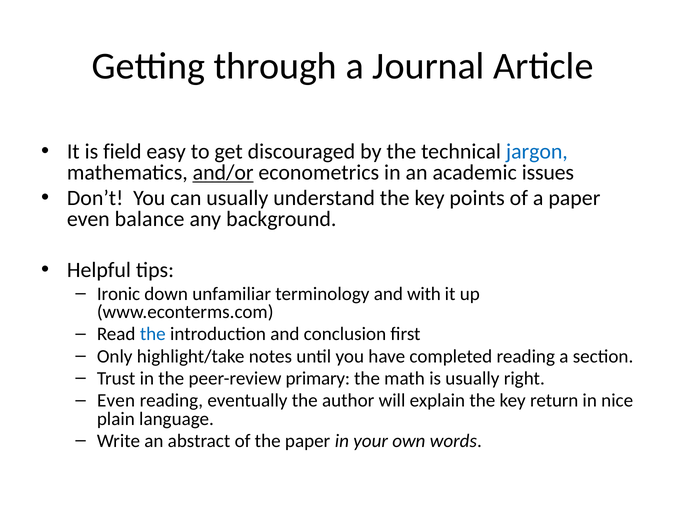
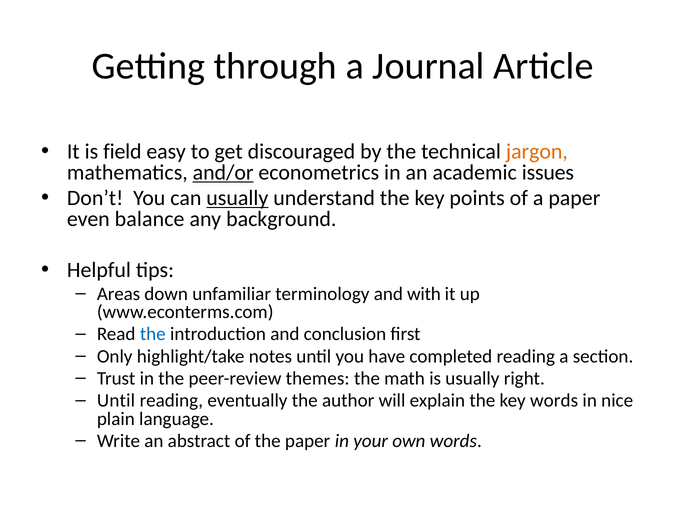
jargon colour: blue -> orange (537, 152)
usually underline: none -> present (237, 198)
Ironic: Ironic -> Areas (119, 294)
primary: primary -> themes (318, 379)
Even: Even -> Until (116, 401)
key return: return -> words (554, 401)
